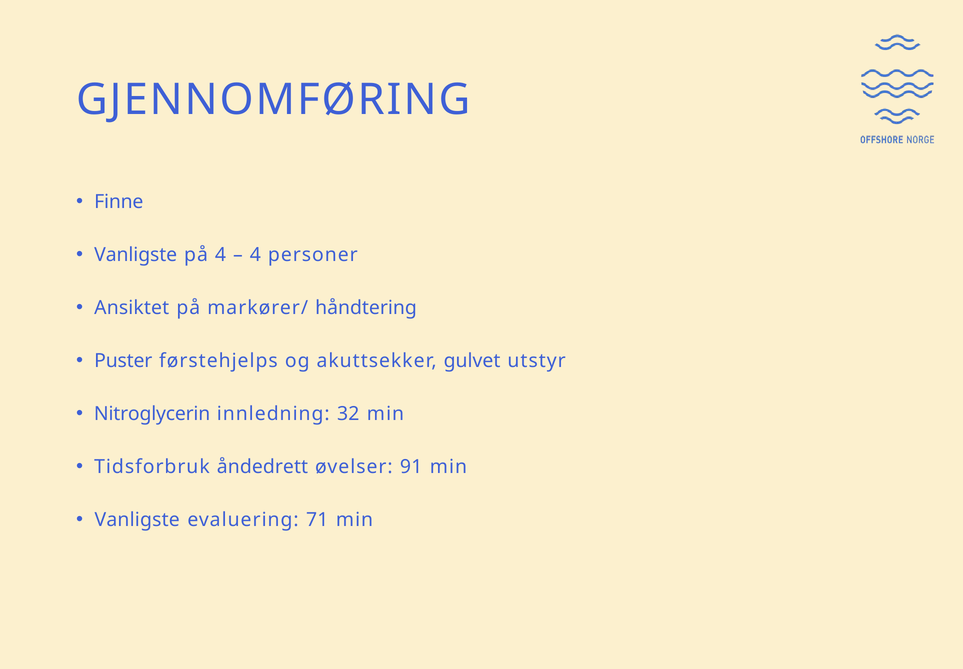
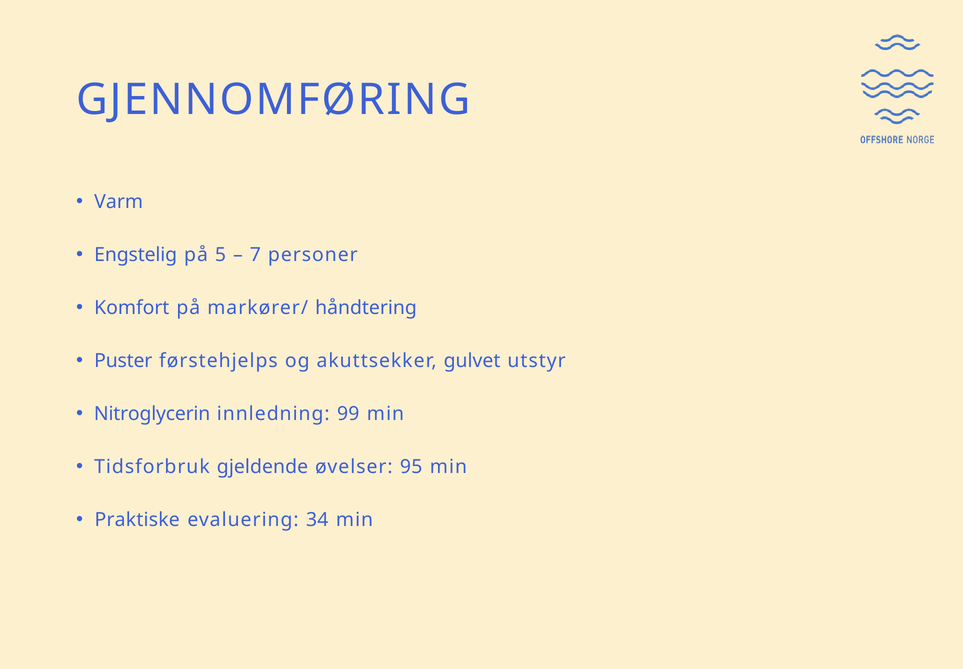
Finne: Finne -> Varm (119, 202)
Vanligste: Vanligste -> Engstelig (136, 255)
på 4: 4 -> 5 (220, 255)
4: 4 -> 7 (255, 255)
Ansiktet: Ansiktet -> Komfort (132, 308)
32: 32 -> 99 (348, 414)
åndedrett: åndedrett -> gjeldende (262, 467)
91: 91 -> 95 (411, 467)
Vanligste: Vanligste -> Praktiske (137, 520)
71: 71 -> 34 (317, 520)
